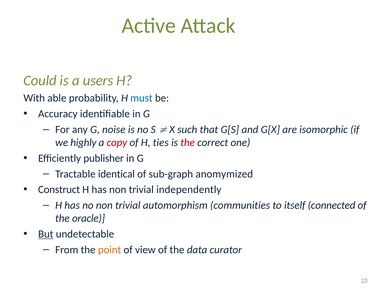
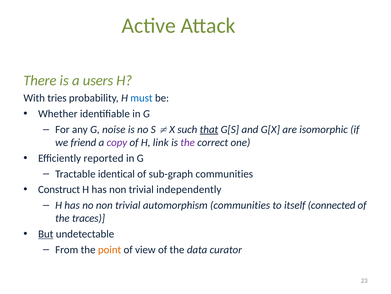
Could: Could -> There (40, 80)
able: able -> tries (57, 98)
Accuracy: Accuracy -> Whether (58, 114)
that underline: none -> present (209, 129)
highly: highly -> friend (83, 142)
copy colour: red -> purple (117, 142)
ties: ties -> link (161, 142)
the colour: red -> purple (188, 142)
publisher: publisher -> reported (104, 158)
sub-graph anomymized: anomymized -> communities (224, 173)
oracle: oracle -> traces (89, 218)
